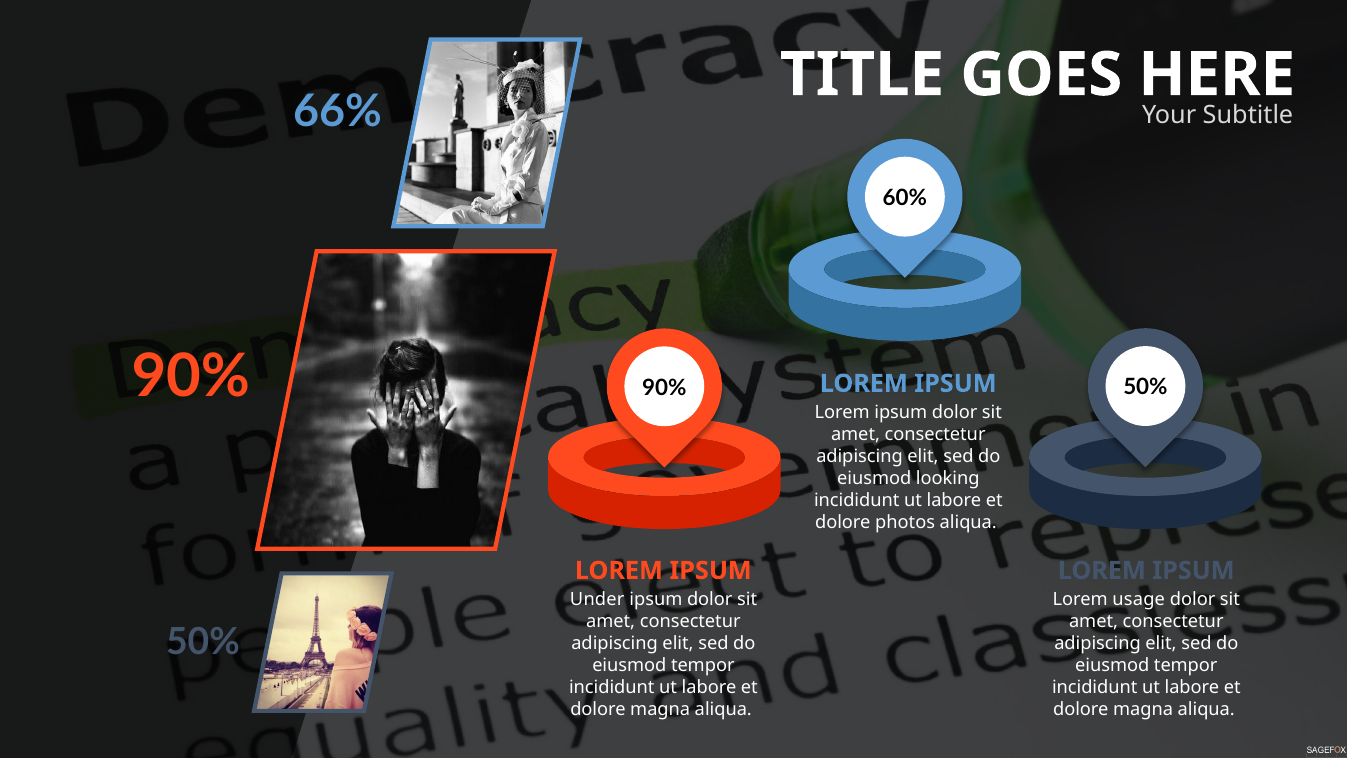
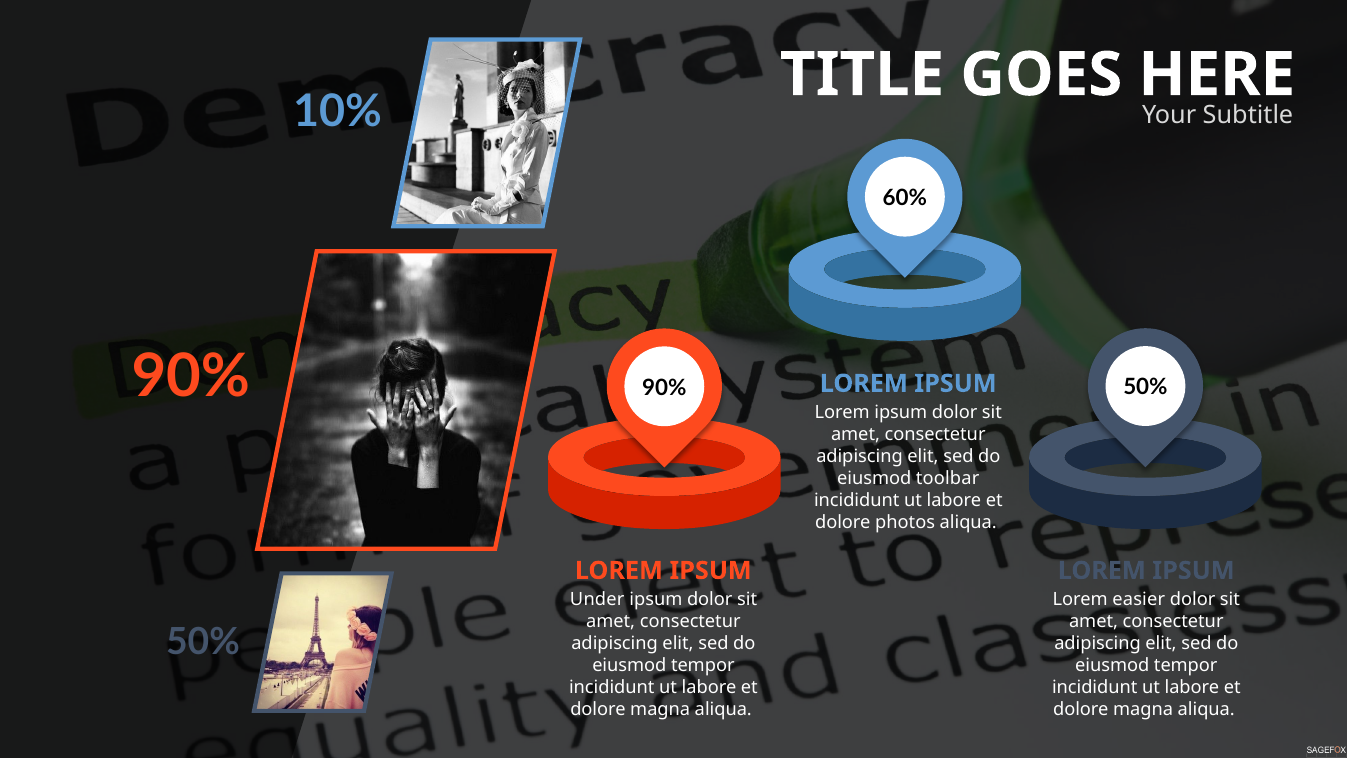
66%: 66% -> 10% (338, 112)
looking: looking -> toolbar (948, 478)
usage: usage -> easier (1139, 600)
